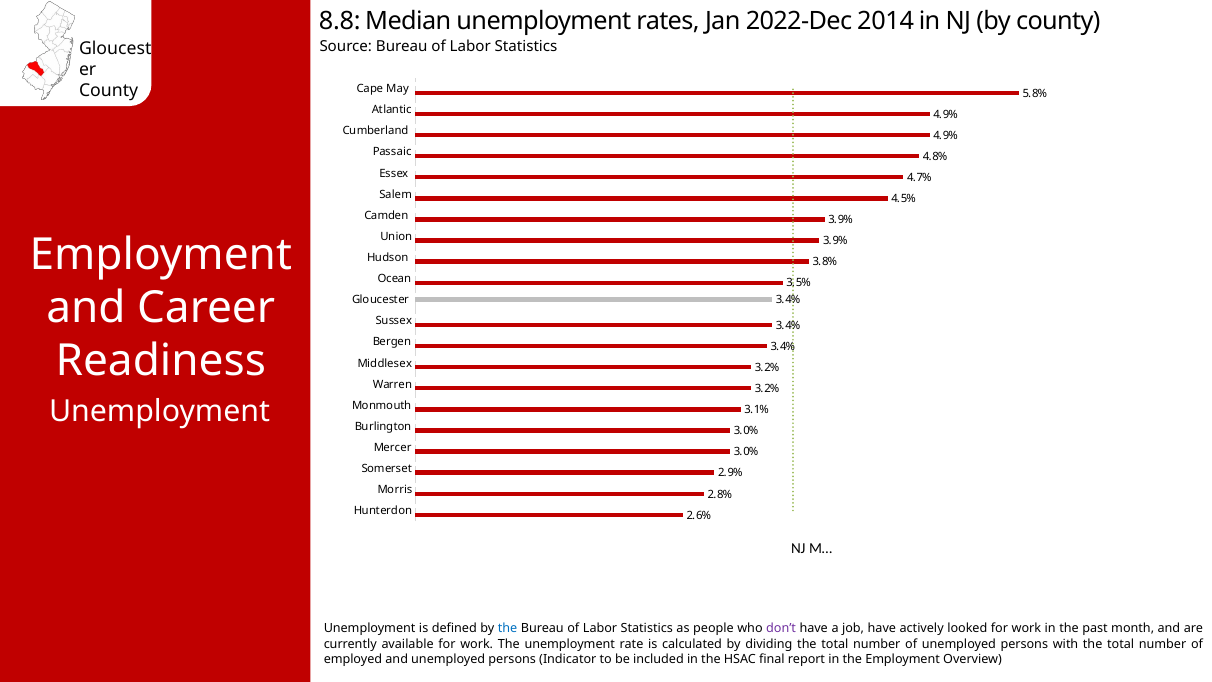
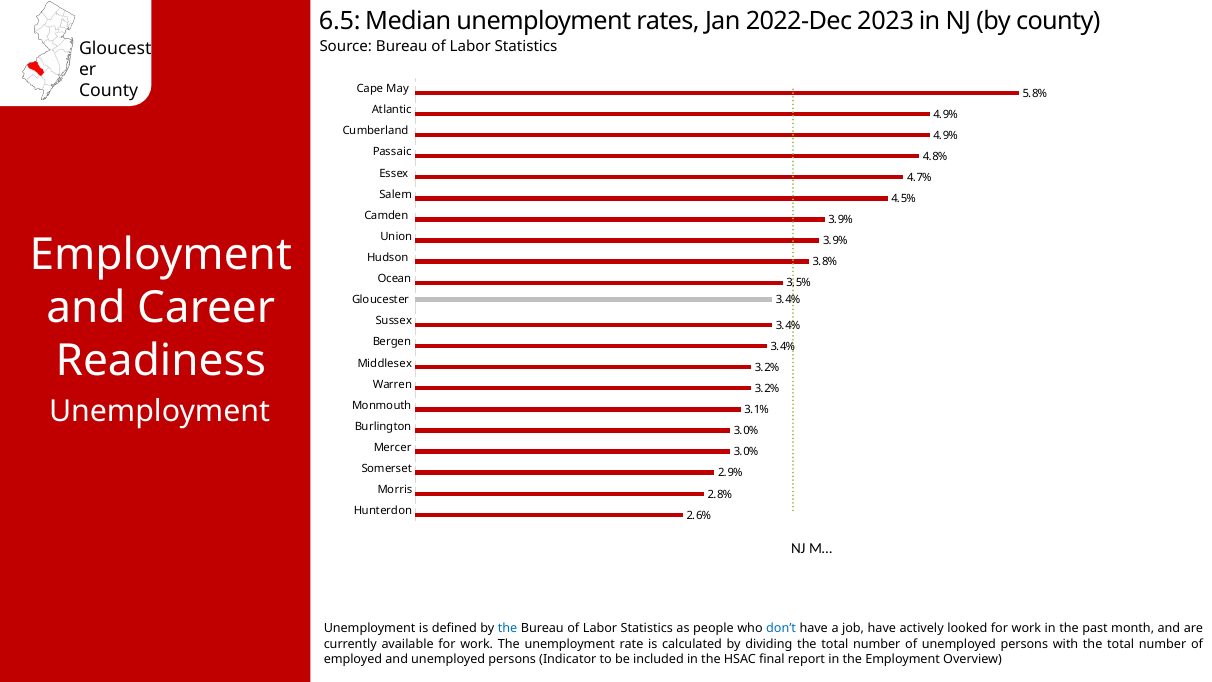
8.8: 8.8 -> 6.5 (340, 21)
2014: 2014 -> 2023 (886, 21)
don’t colour: purple -> blue (781, 628)
